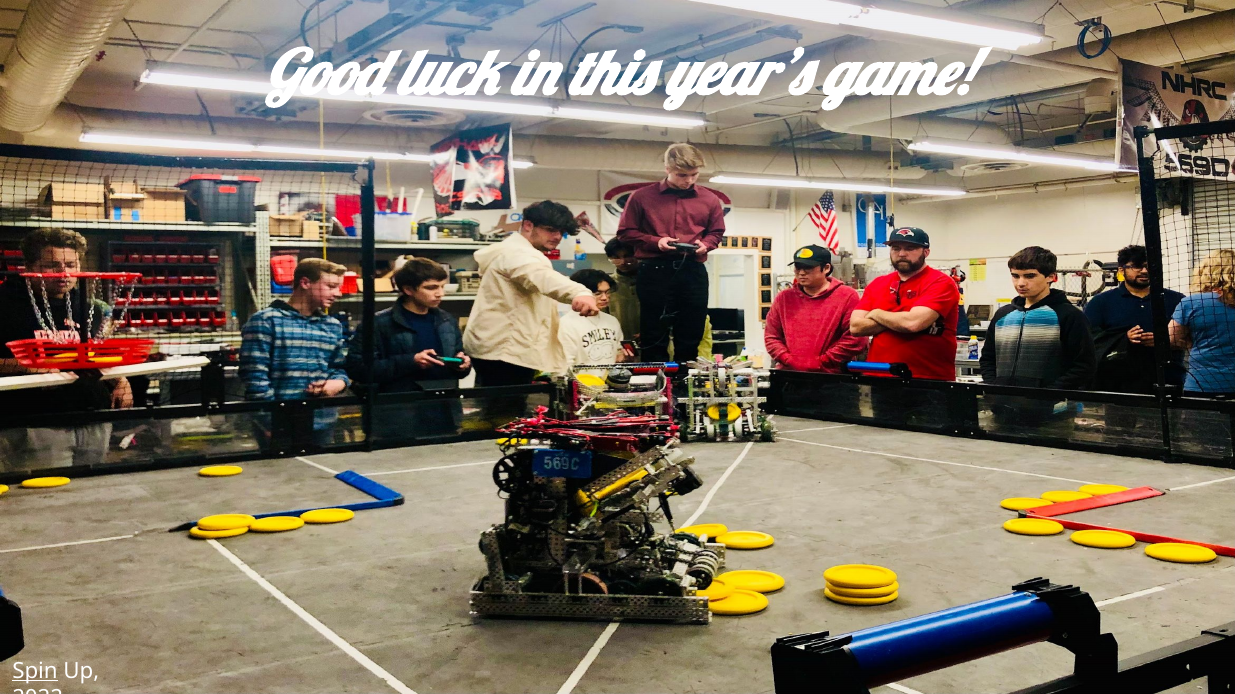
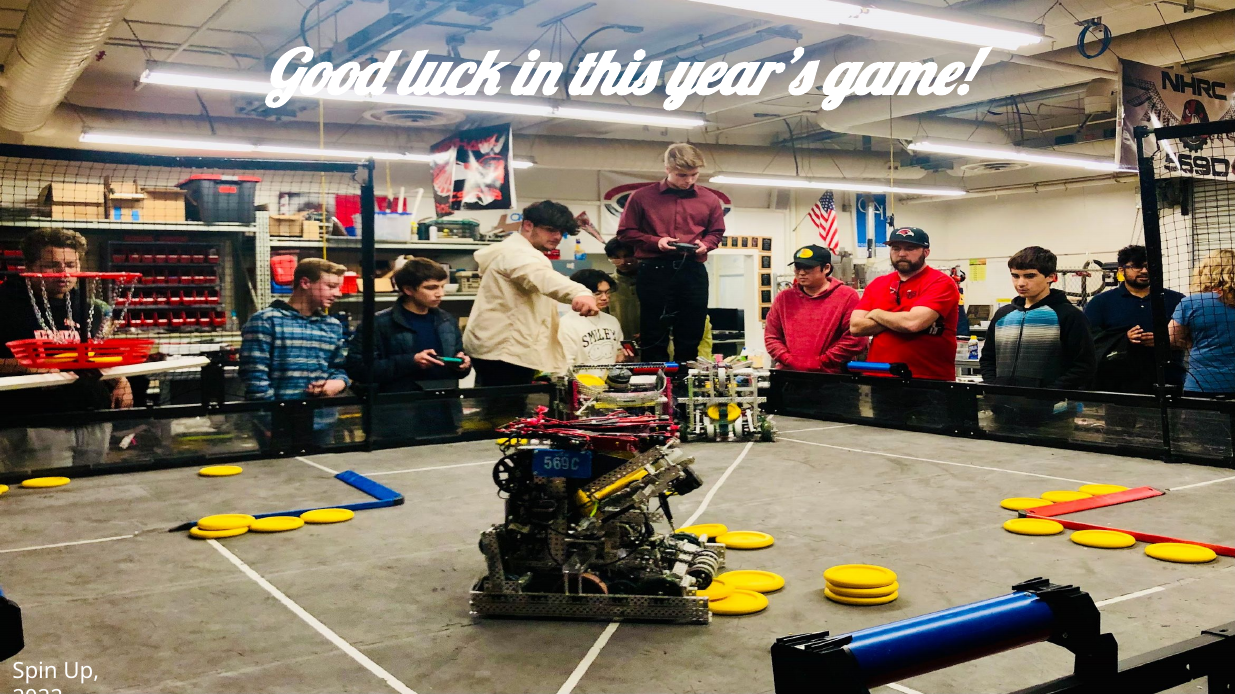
Spin underline: present -> none (35, 672)
